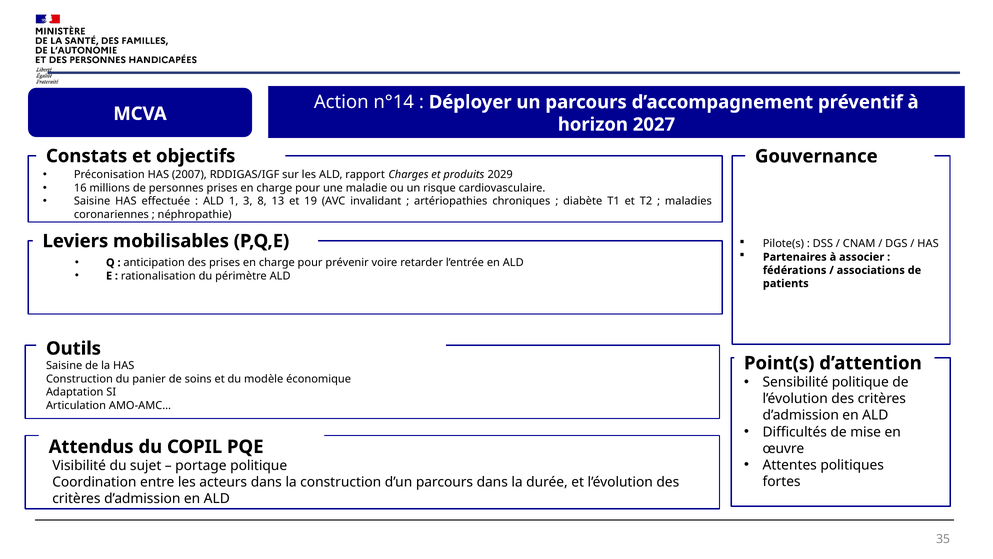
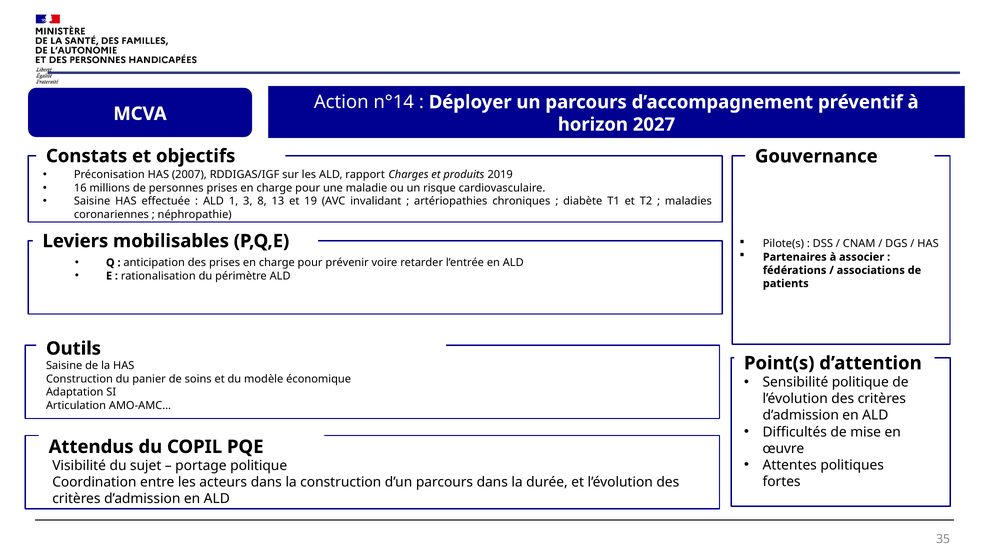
2029: 2029 -> 2019 (500, 175)
